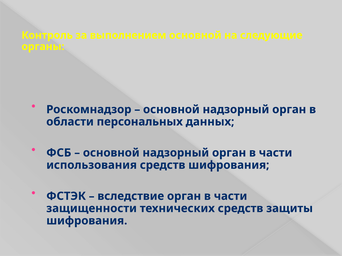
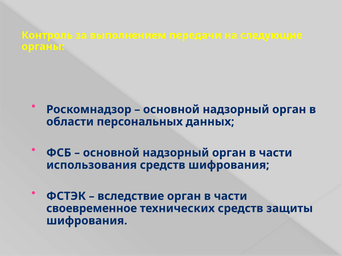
выполнением основной: основной -> передачи (195, 35)
защищенности: защищенности -> своевременное (92, 209)
